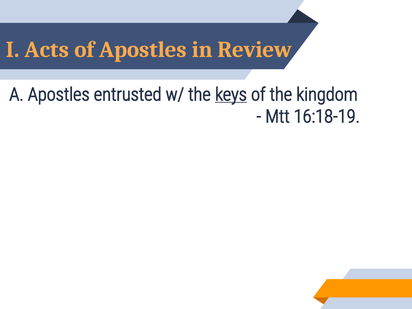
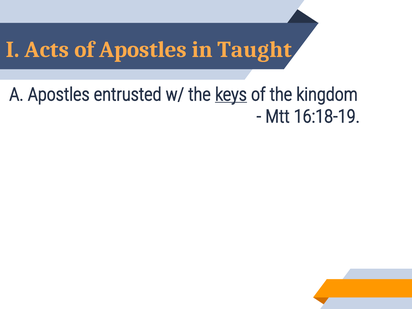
Review: Review -> Taught (255, 50)
